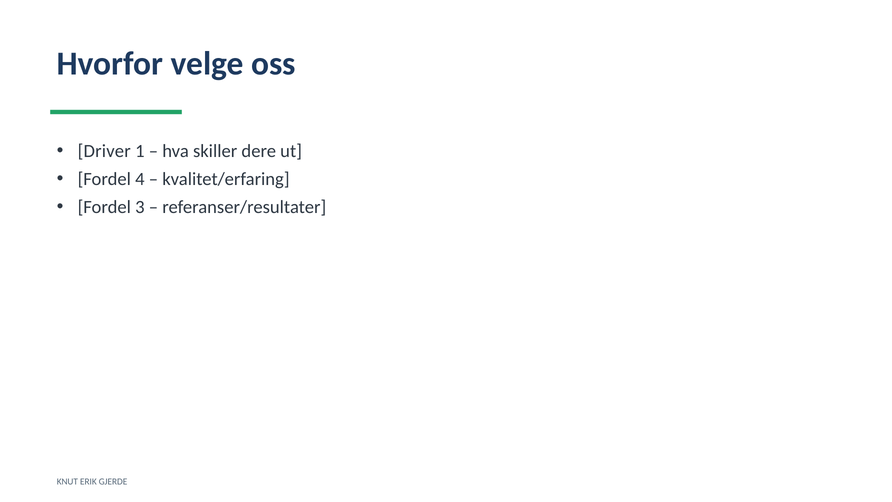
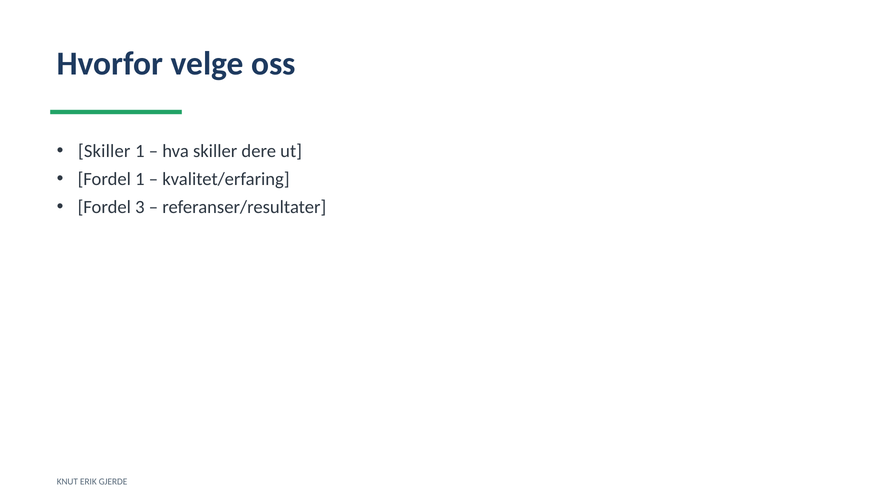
Driver: Driver -> Skiller (104, 151)
Fordel 4: 4 -> 1 (140, 179)
